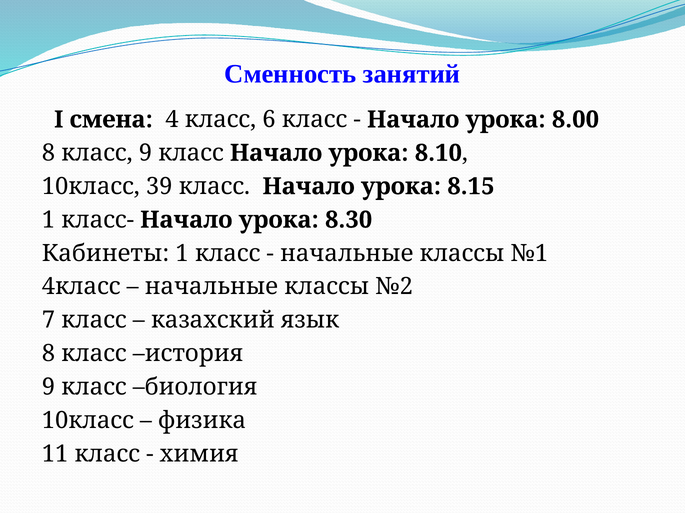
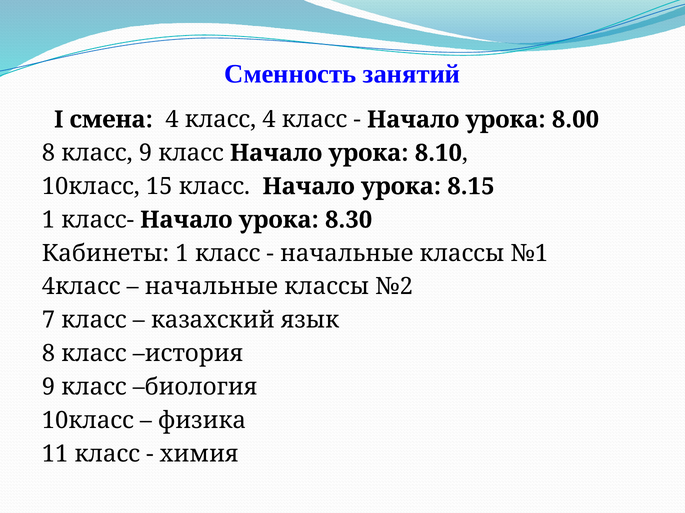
класс 6: 6 -> 4 (269, 120)
39: 39 -> 15 (159, 187)
